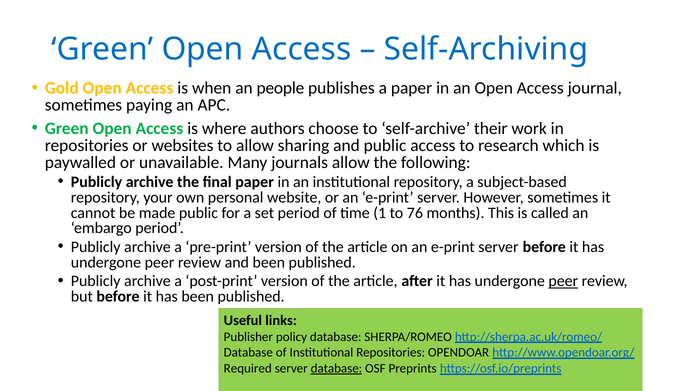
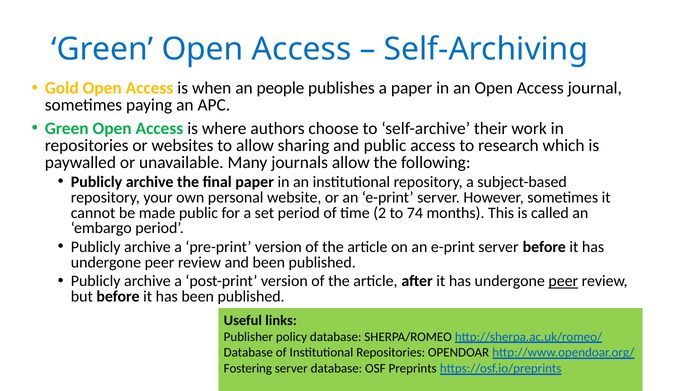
1: 1 -> 2 (380, 213)
76: 76 -> 74 (415, 213)
Required: Required -> Fostering (248, 368)
database underline: present -> none (336, 368)
